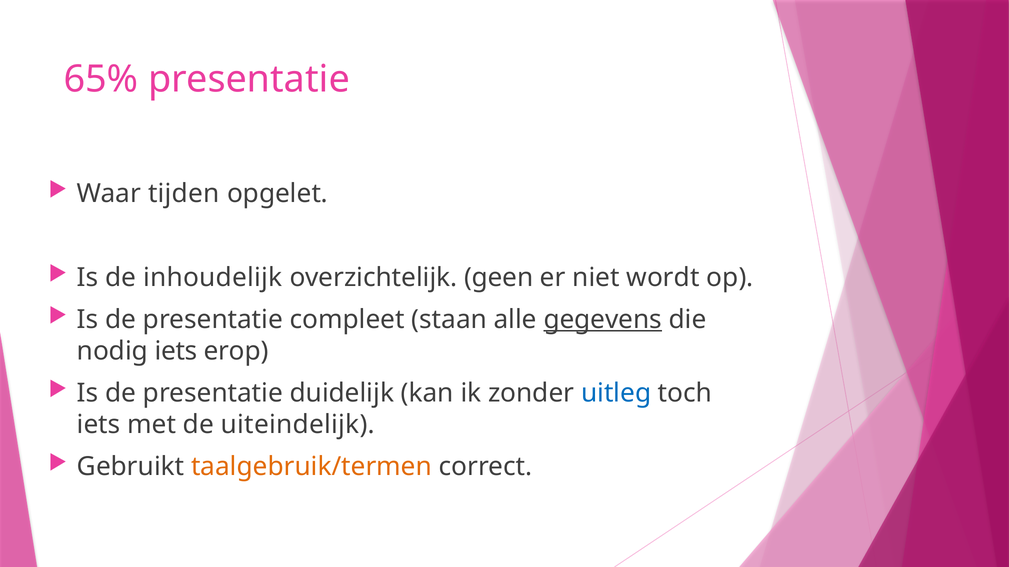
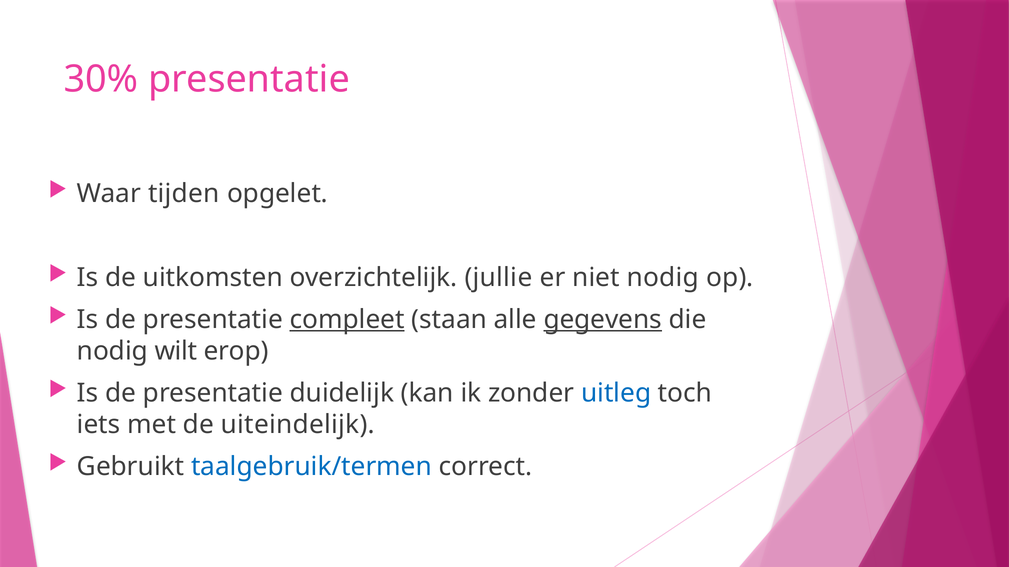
65%: 65% -> 30% (101, 80)
inhoudelijk: inhoudelijk -> uitkomsten (213, 278)
geen: geen -> jullie (499, 278)
niet wordt: wordt -> nodig (663, 278)
compleet underline: none -> present (347, 320)
nodig iets: iets -> wilt (176, 351)
taalgebruik/termen colour: orange -> blue (311, 467)
